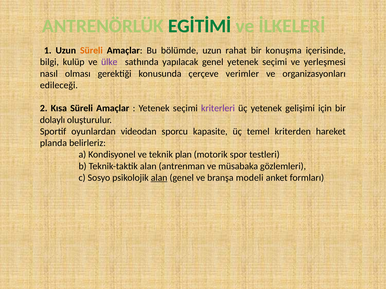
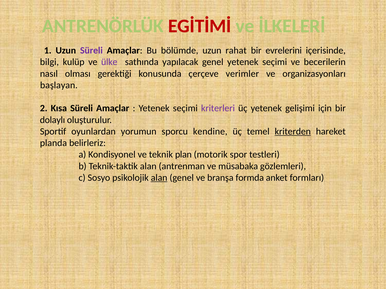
EGİTİMİ colour: green -> red (200, 26)
Süreli colour: orange -> purple (91, 51)
konuşma: konuşma -> evrelerini (284, 51)
yerleşmesi: yerleşmesi -> becerilerin (325, 62)
edileceği: edileceği -> başlayan (59, 85)
videodan: videodan -> yorumun (139, 132)
kapasite: kapasite -> kendine (210, 132)
kriterden underline: none -> present (293, 132)
modeli: modeli -> formda (250, 178)
